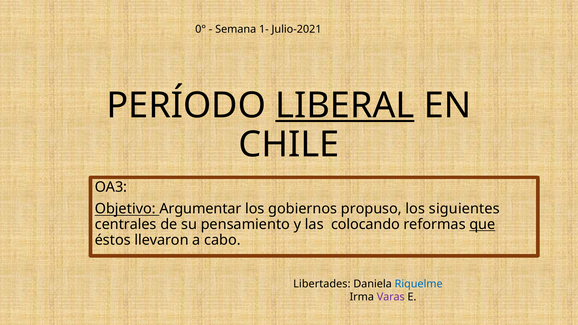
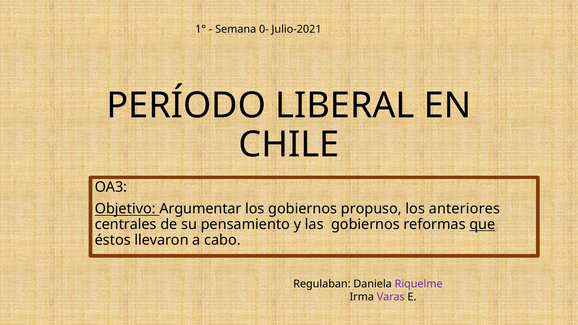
0°: 0° -> 1° (201, 29)
1-: 1- -> 0- (264, 29)
LIBERAL underline: present -> none (345, 105)
siguientes: siguientes -> anteriores (464, 209)
las colocando: colocando -> gobiernos (365, 225)
Libertades: Libertades -> Regulaban (322, 284)
Riquelme colour: blue -> purple (419, 284)
